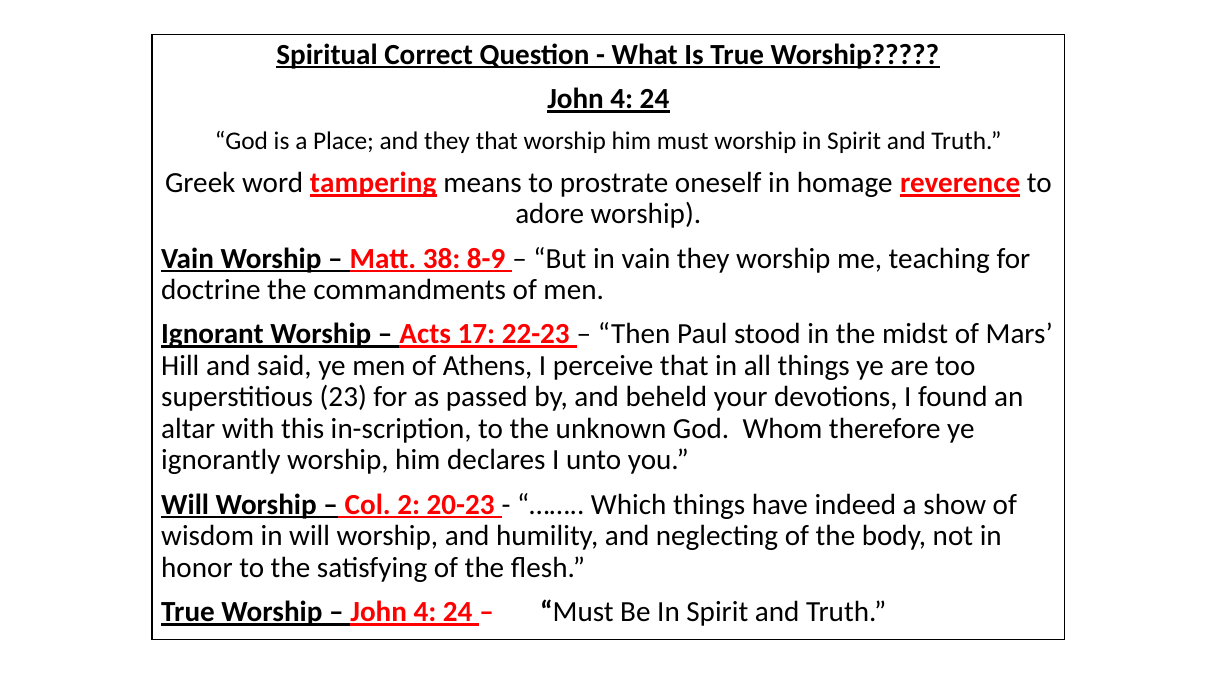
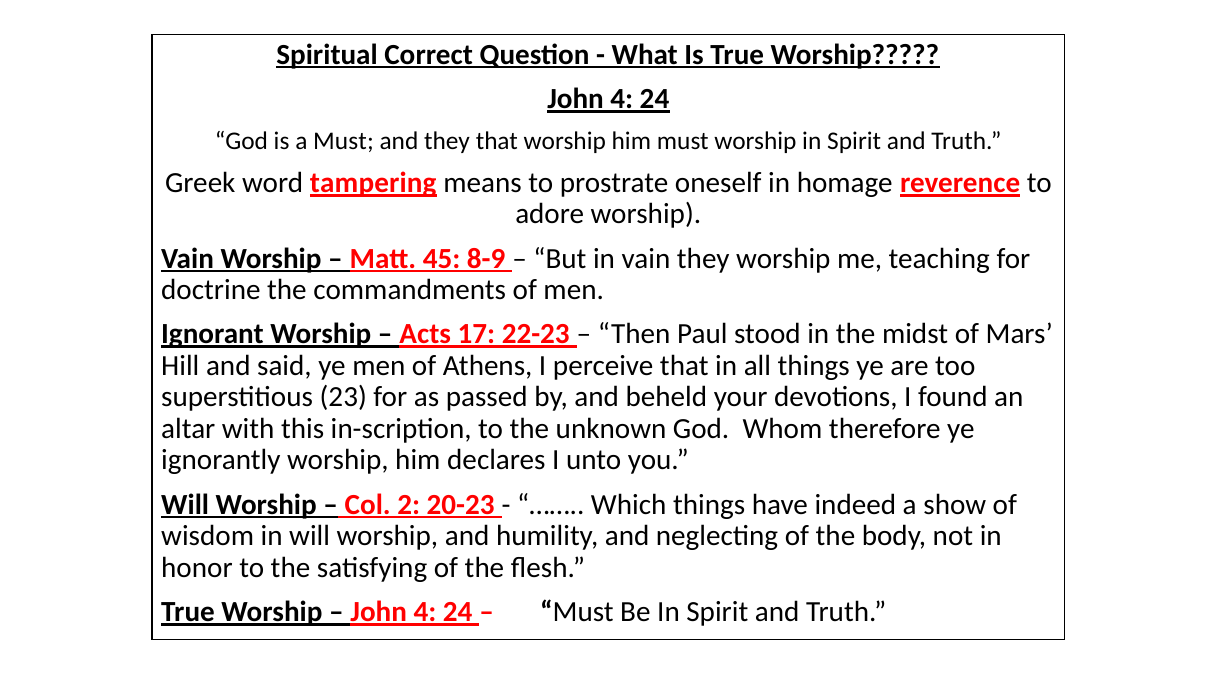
a Place: Place -> Must (343, 141)
38: 38 -> 45 (442, 258)
